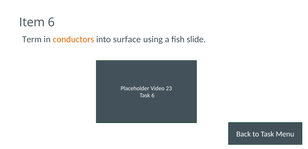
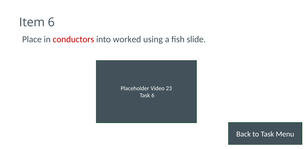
Term: Term -> Place (32, 39)
conductors colour: orange -> red (73, 39)
surface: surface -> worked (127, 39)
